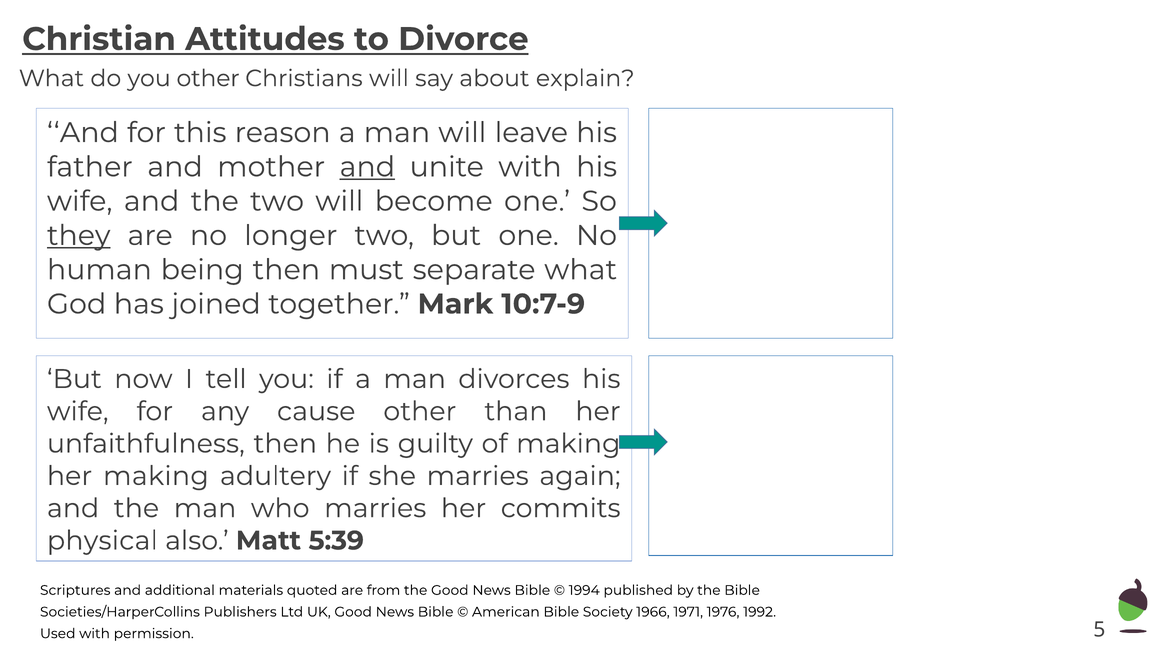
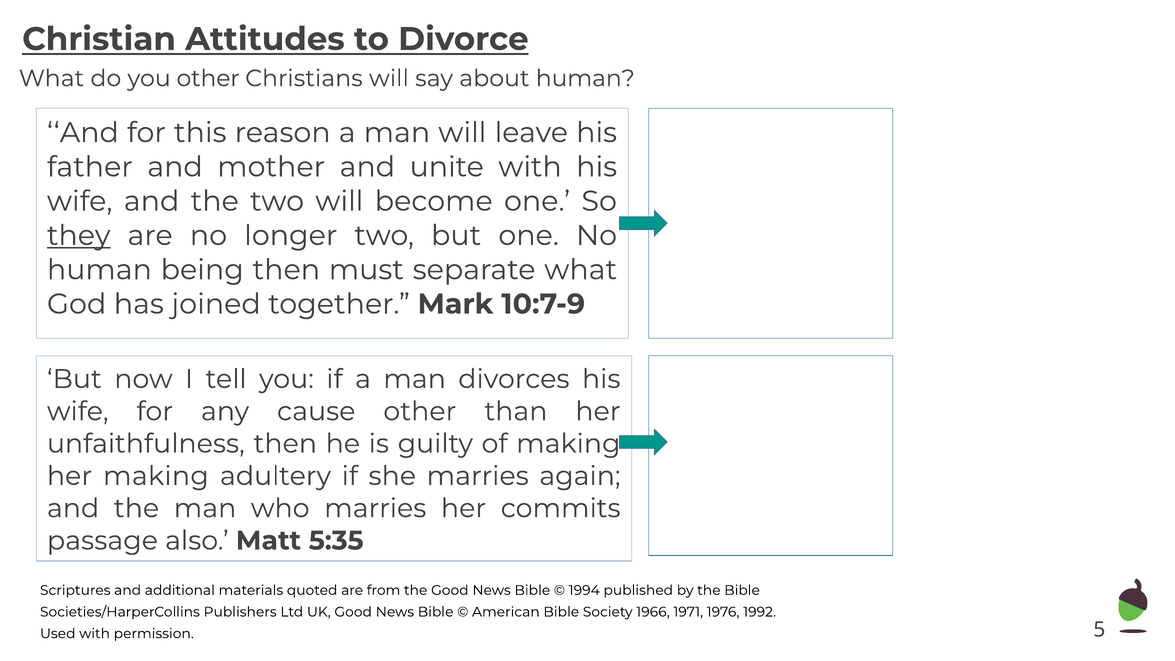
about explain: explain -> human (585, 78)
and underline: present -> none (367, 167)
physical: physical -> passage (102, 541)
5:39: 5:39 -> 5:35 (336, 541)
